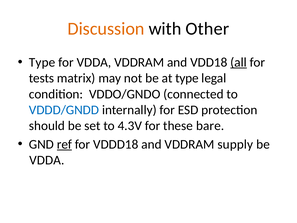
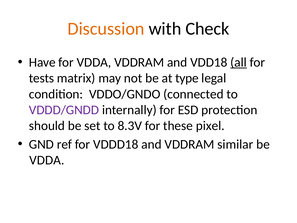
Other: Other -> Check (207, 29)
Type: Type -> Have (42, 62)
VDDD/GNDD colour: blue -> purple (64, 110)
4.3V: 4.3V -> 8.3V (130, 126)
bare: bare -> pixel (210, 126)
ref underline: present -> none (64, 144)
supply: supply -> similar (235, 144)
